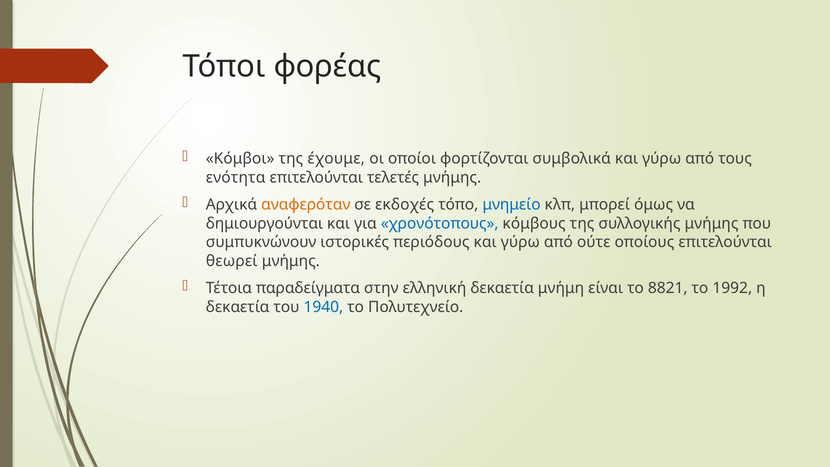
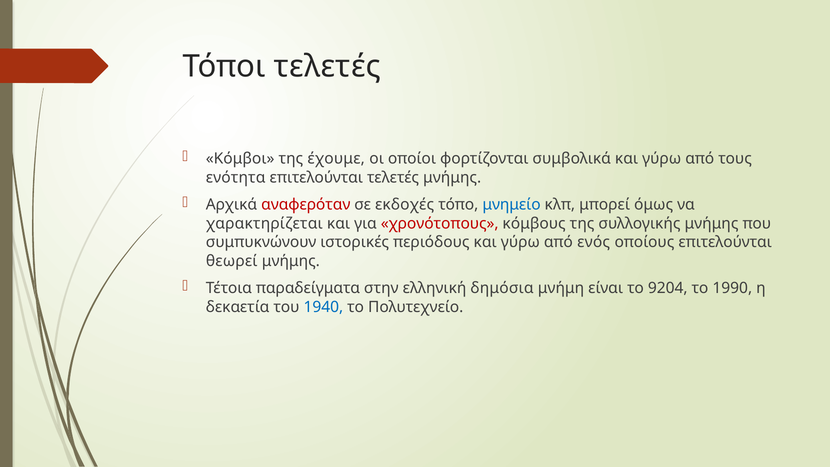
Τόποι φορέας: φορέας -> τελετές (327, 66)
αναφερόταν colour: orange -> red (306, 205)
δημιουργούνται: δημιουργούνται -> χαρακτηρίζεται (264, 223)
χρονότοπους colour: blue -> red (440, 223)
ούτε: ούτε -> ενός (594, 242)
ελληνική δεκαετία: δεκαετία -> δημόσια (502, 288)
8821: 8821 -> 9204 (668, 288)
1992: 1992 -> 1990 (732, 288)
